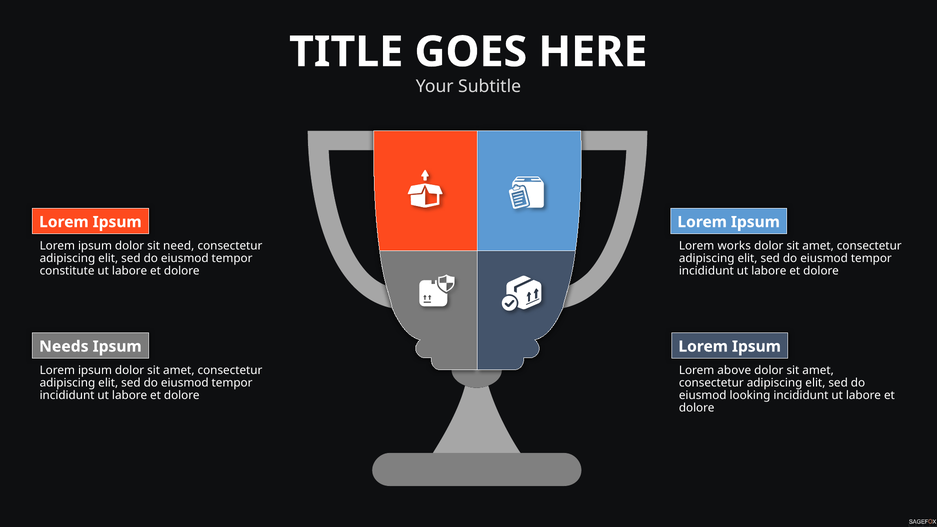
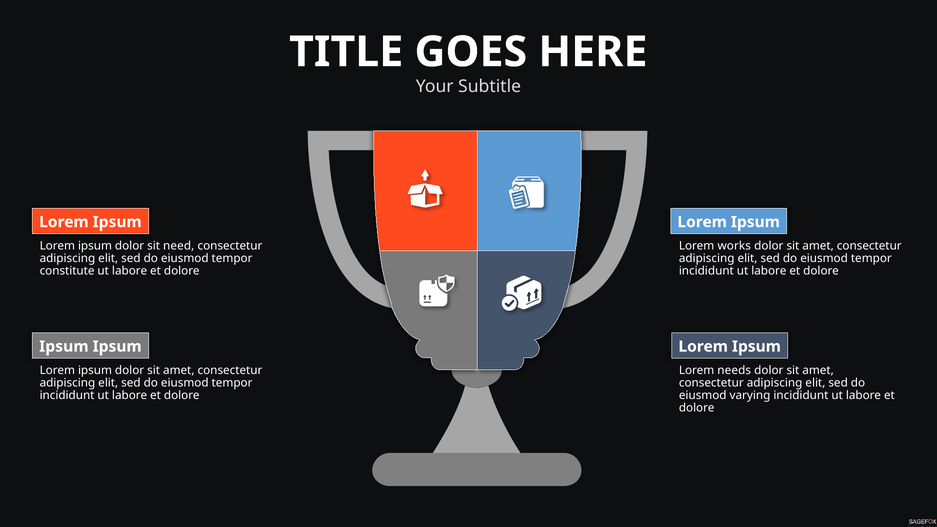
Needs: Needs -> Ipsum (64, 347)
above: above -> needs (734, 370)
looking: looking -> varying (750, 395)
